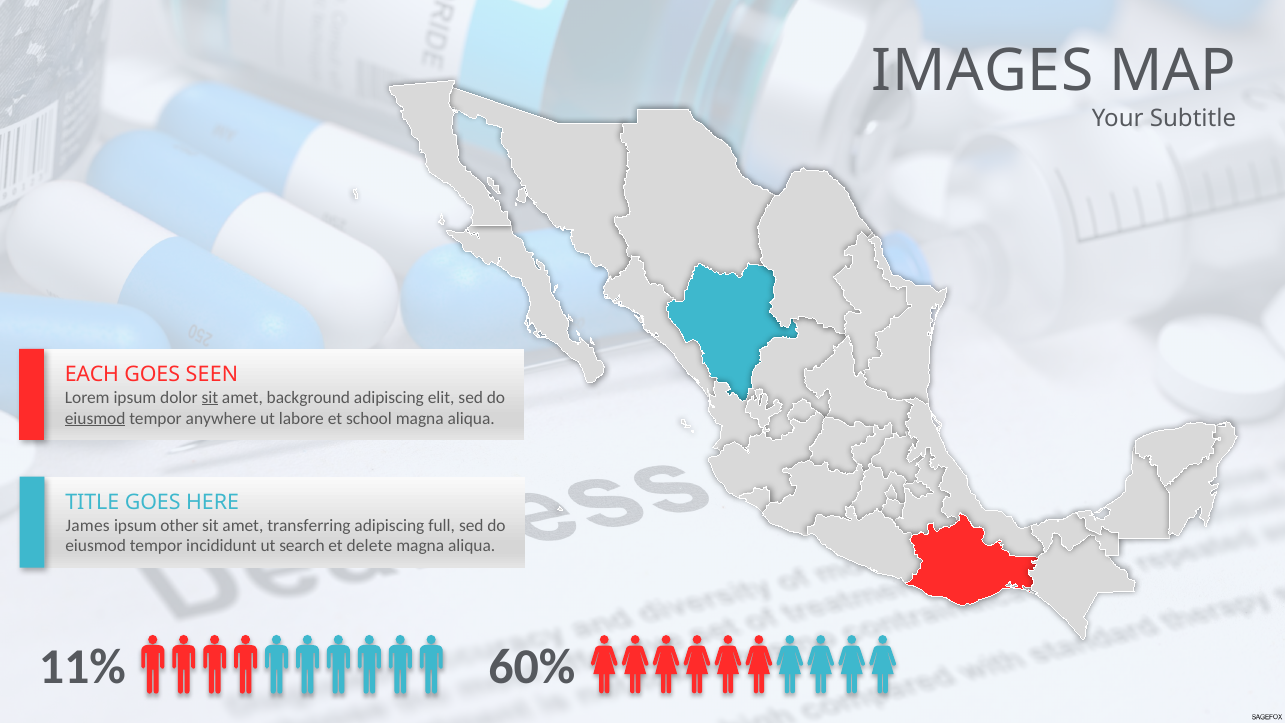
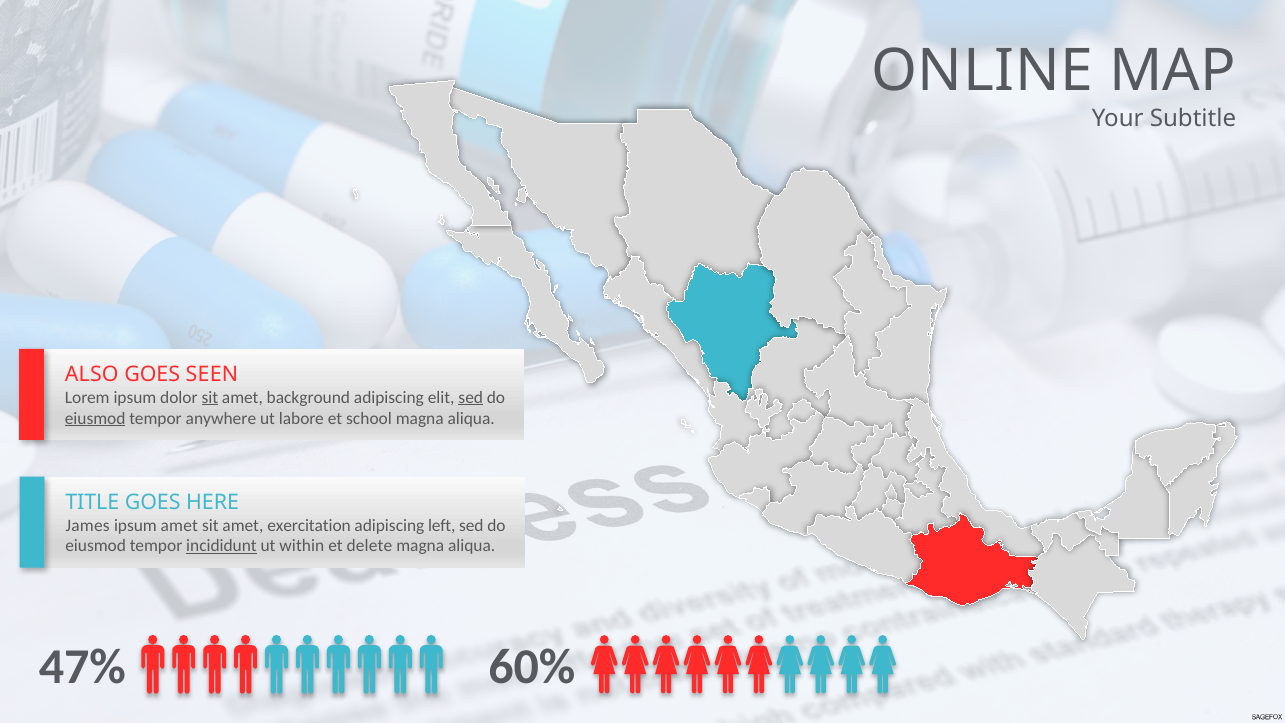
IMAGES: IMAGES -> ONLINE (982, 71)
EACH: EACH -> ALSO (92, 374)
sed underline: none -> present (471, 397)
ipsum other: other -> amet (179, 525)
transferring: transferring -> exercitation (309, 525)
full: full -> left (442, 525)
incididunt underline: none -> present (221, 546)
search: search -> within (302, 546)
11%: 11% -> 47% (82, 667)
